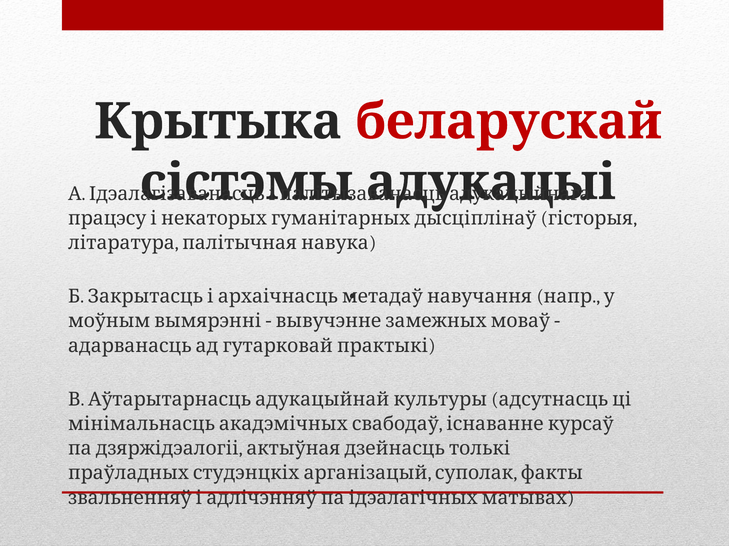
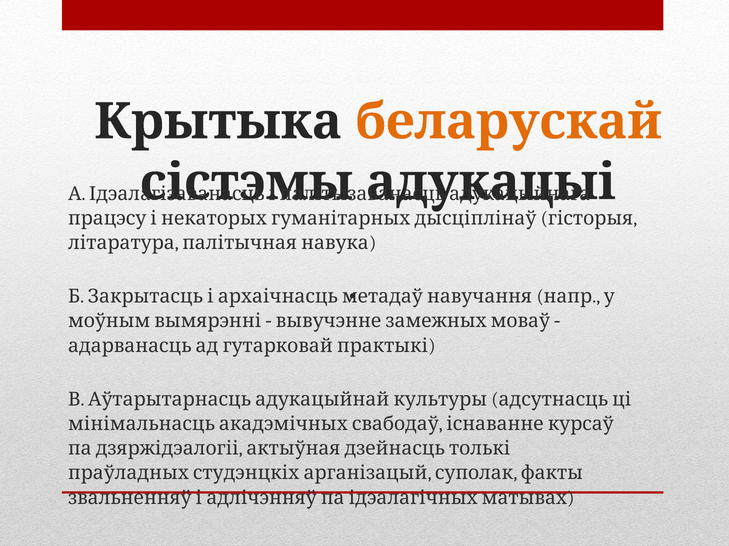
беларускай colour: red -> orange (509, 122)
